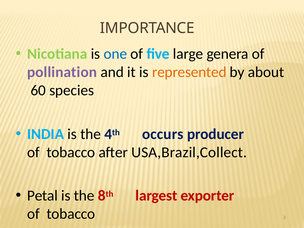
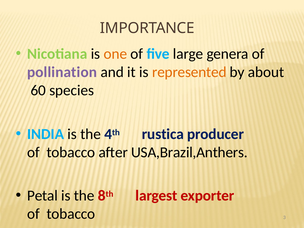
one colour: blue -> orange (115, 54)
occurs: occurs -> rustica (163, 134)
USA,Brazil,Collect: USA,Brazil,Collect -> USA,Brazil,Anthers (189, 152)
